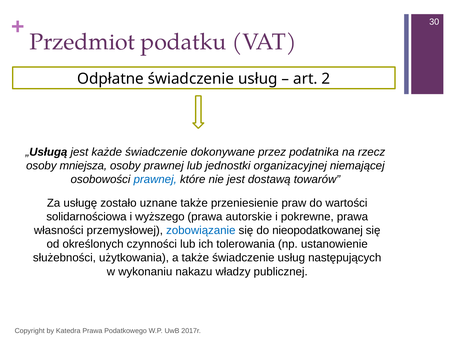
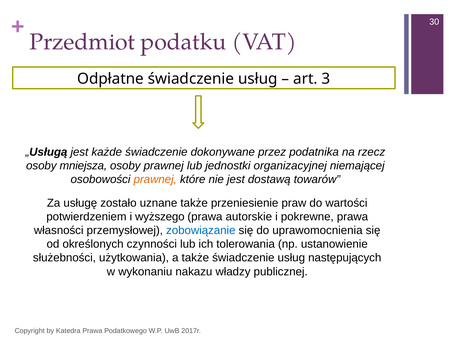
2: 2 -> 3 (326, 79)
prawnej colour: blue -> orange (155, 180)
solidarnościowa: solidarnościowa -> potwierdzeniem (86, 217)
nieopodatkowanej: nieopodatkowanej -> uprawomocnienia (317, 231)
